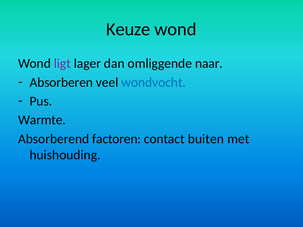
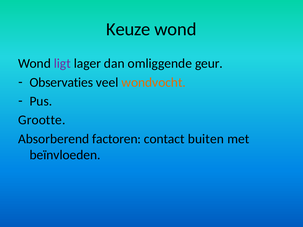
naar: naar -> geur (209, 64)
Absorberen: Absorberen -> Observaties (61, 82)
wondvocht colour: blue -> orange (154, 82)
Warmte: Warmte -> Grootte (42, 120)
huishouding: huishouding -> beïnvloeden (65, 155)
